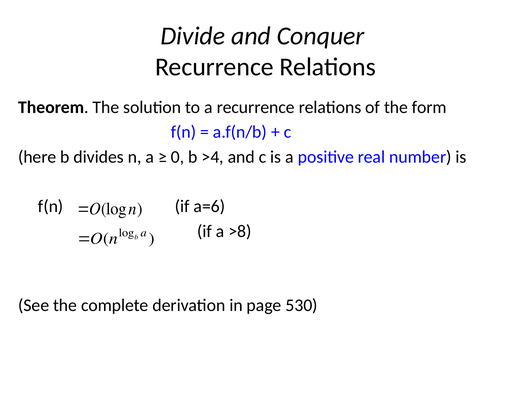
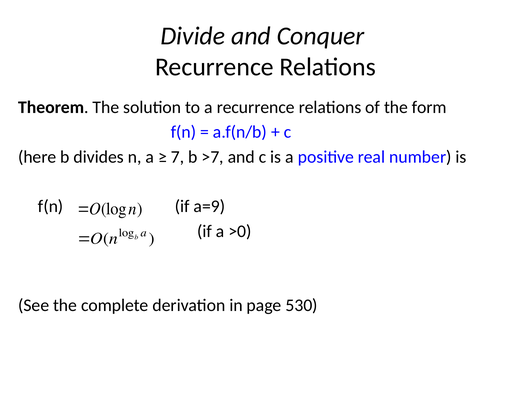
0: 0 -> 7 (178, 157)
>4: >4 -> >7 (213, 157)
a=6: a=6 -> a=9 (209, 207)
>8: >8 -> >0 (240, 231)
